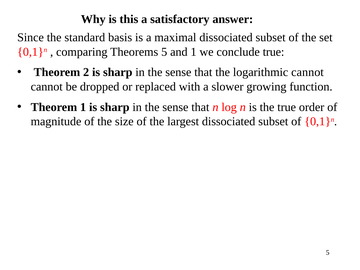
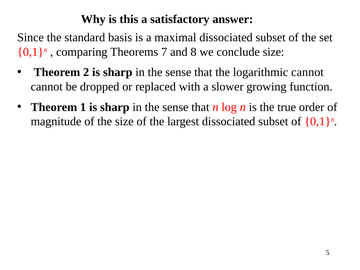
Theorems 5: 5 -> 7 (164, 52)
and 1: 1 -> 8 (194, 52)
conclude true: true -> size (274, 52)
